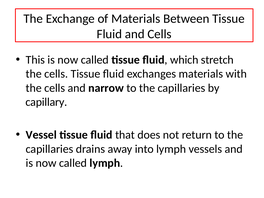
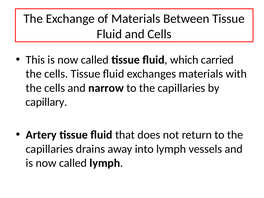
stretch: stretch -> carried (217, 60)
Vessel: Vessel -> Artery (41, 135)
